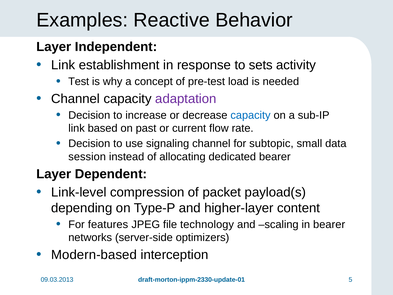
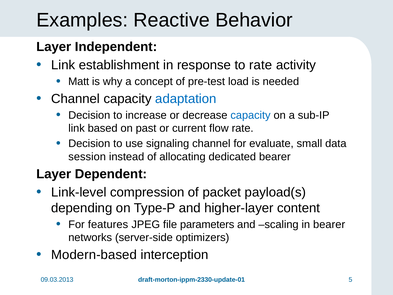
to sets: sets -> rate (261, 65)
Test: Test -> Matt (79, 81)
adaptation colour: purple -> blue (186, 99)
subtopic: subtopic -> evaluate (271, 143)
technology: technology -> parameters (207, 224)
